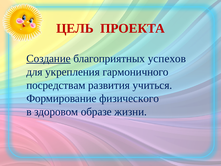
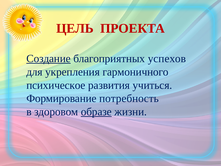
посредствам: посредствам -> психическое (56, 85)
физического: физического -> потребность (129, 98)
образе underline: none -> present (96, 112)
